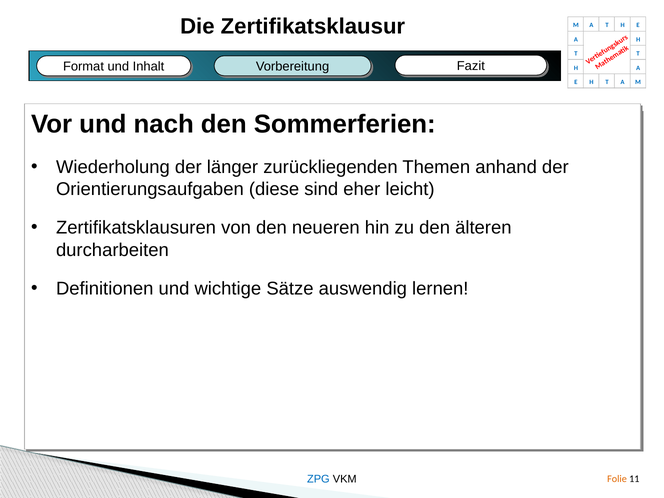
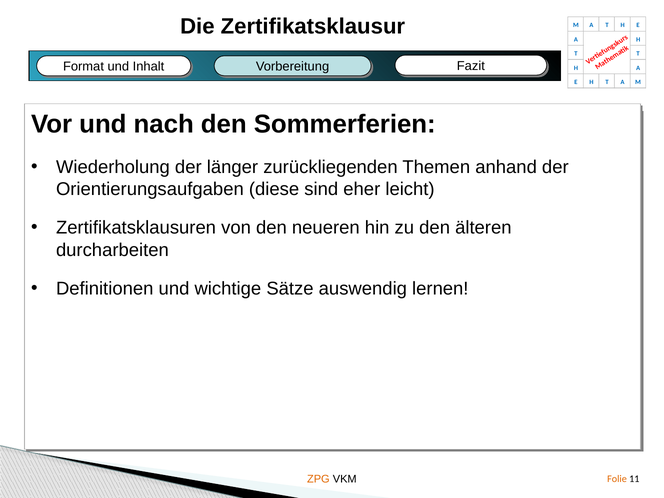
ZPG colour: blue -> orange (318, 479)
